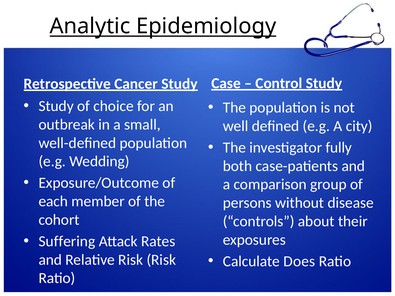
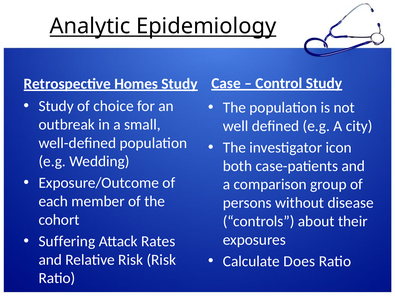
Cancer: Cancer -> Homes (136, 84)
fully: fully -> icon (339, 148)
